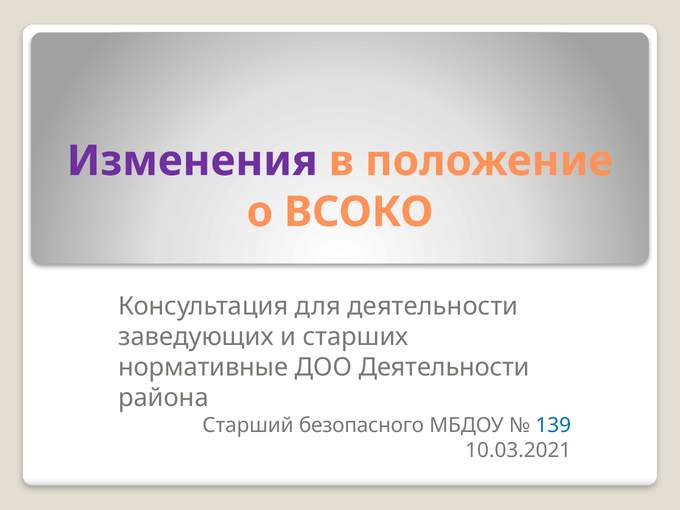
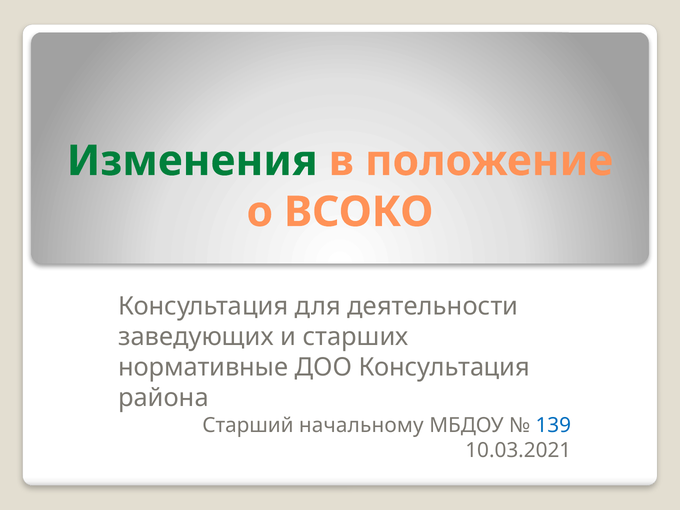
Изменения colour: purple -> green (192, 161)
ДОО Деятельности: Деятельности -> Консультация (444, 367)
безопасного: безопасного -> начальному (361, 425)
